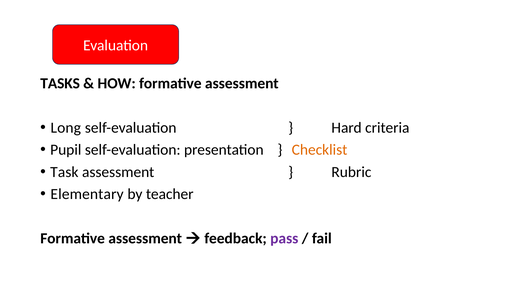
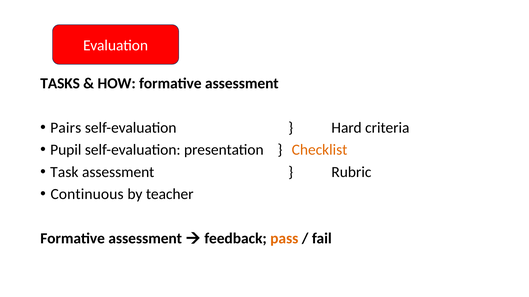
Long: Long -> Pairs (66, 128)
Elementary: Elementary -> Continuous (87, 194)
pass colour: purple -> orange (284, 239)
